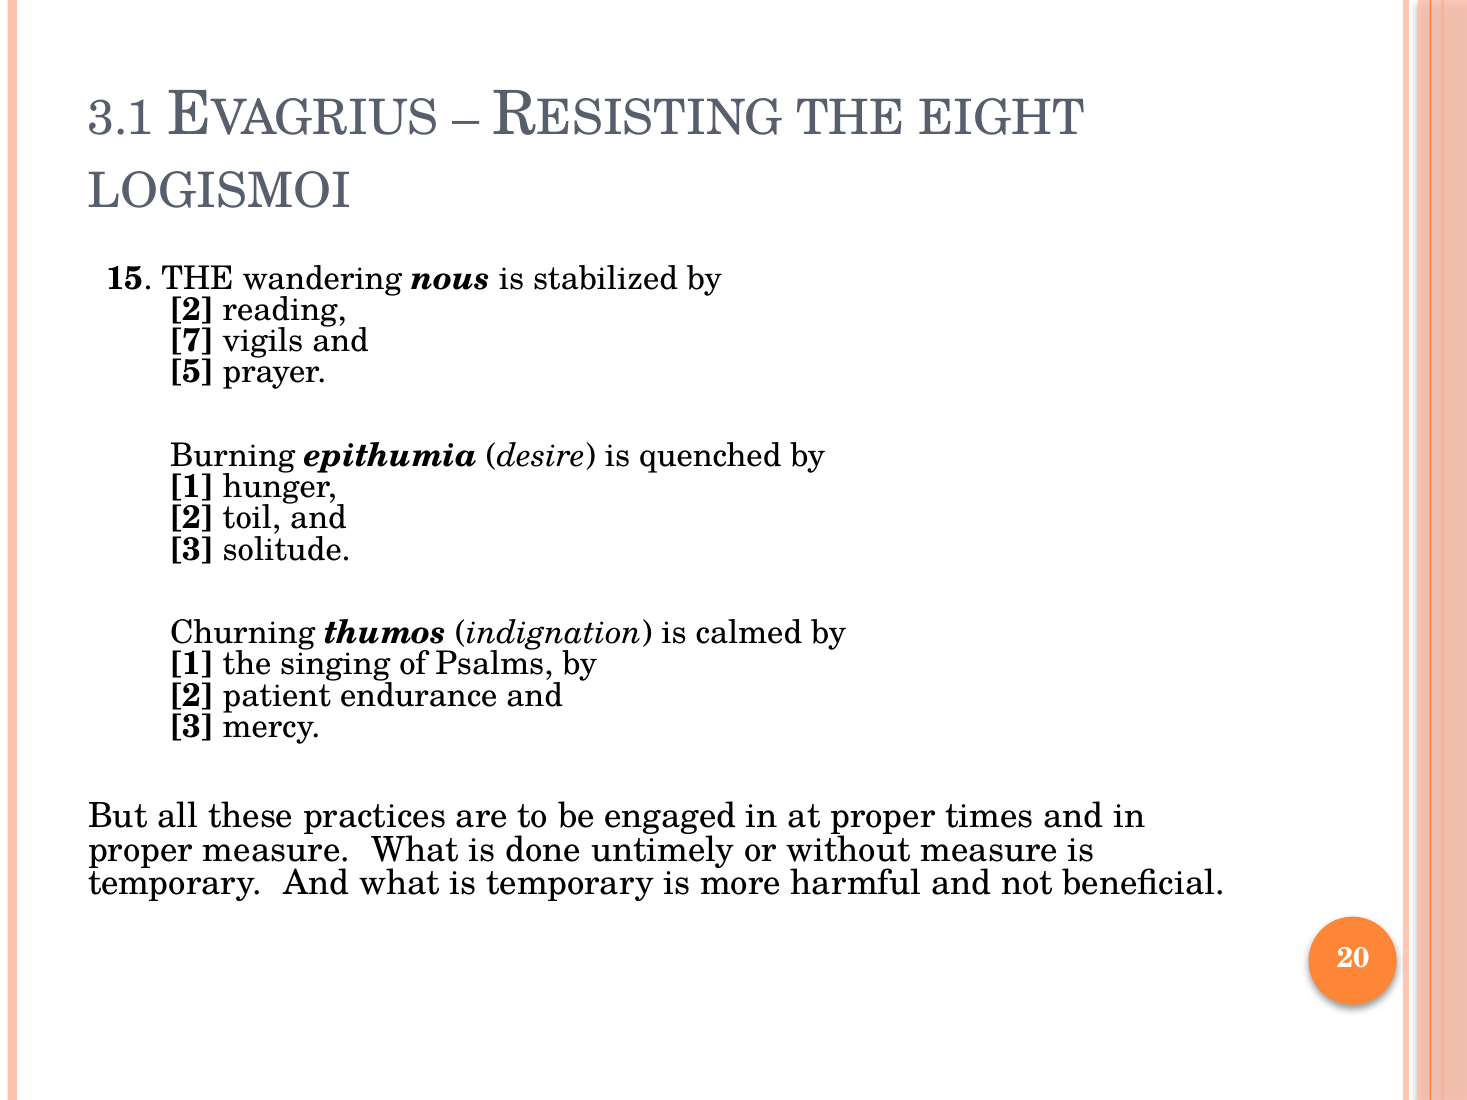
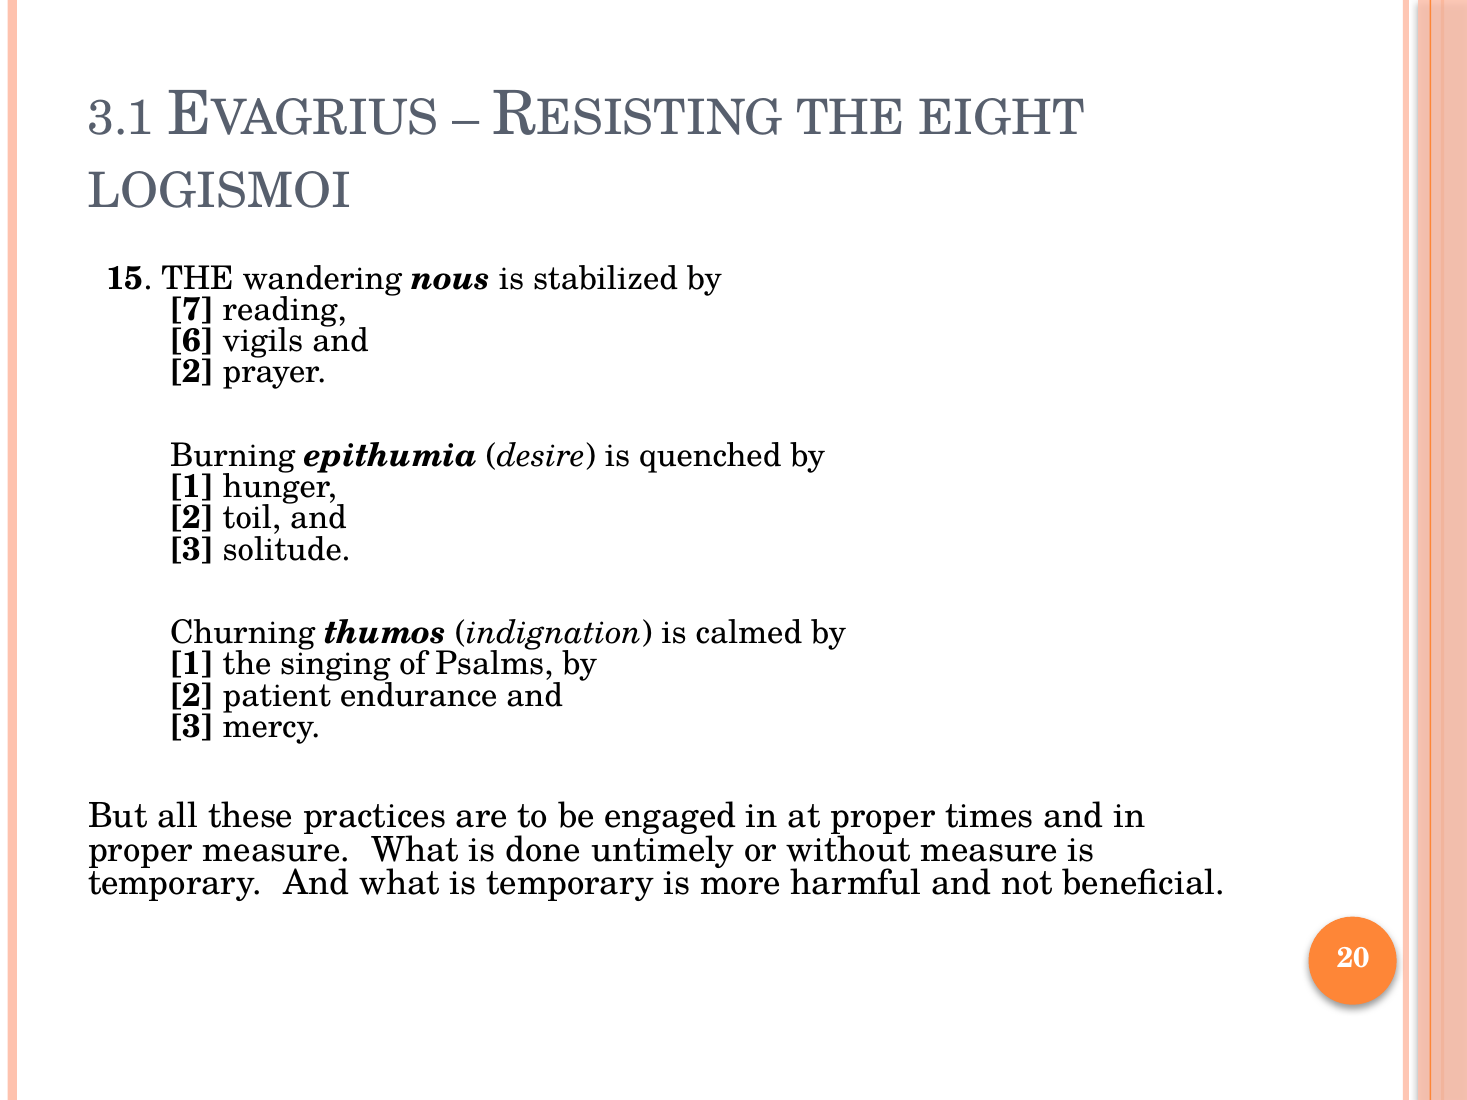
2: 2 -> 7 (192, 310)
7: 7 -> 6 (192, 341)
5: 5 -> 2 (192, 372)
